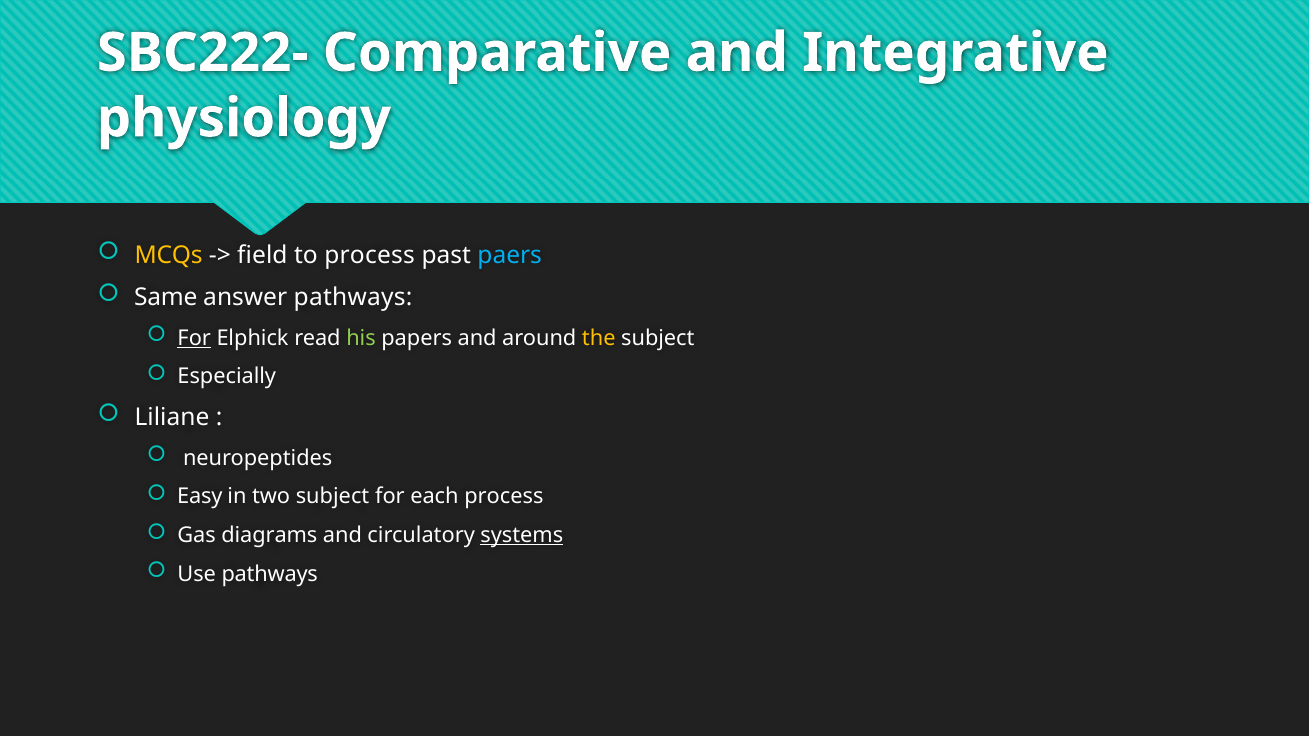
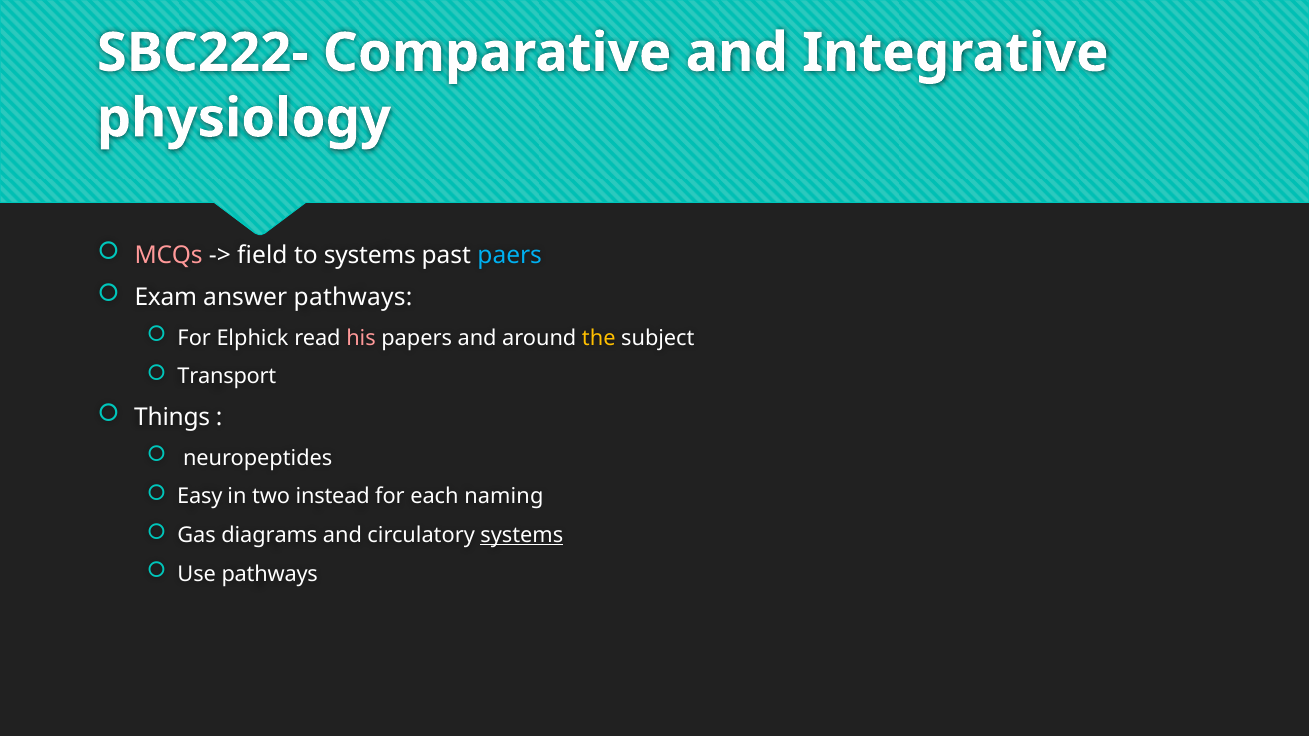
MCQs colour: yellow -> pink (169, 255)
to process: process -> systems (370, 255)
Same: Same -> Exam (166, 298)
For underline: present -> none (194, 338)
his colour: light green -> pink (361, 338)
Especially: Especially -> Transport (227, 377)
Liliane: Liliane -> Things (172, 418)
two subject: subject -> instead (333, 497)
each process: process -> naming (504, 497)
